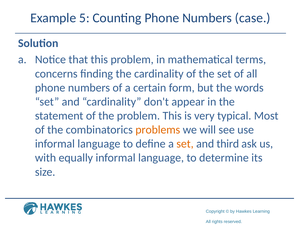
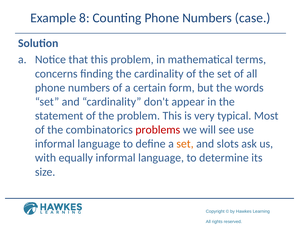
5: 5 -> 8 (84, 18)
problems colour: orange -> red (158, 130)
third: third -> slots (228, 144)
